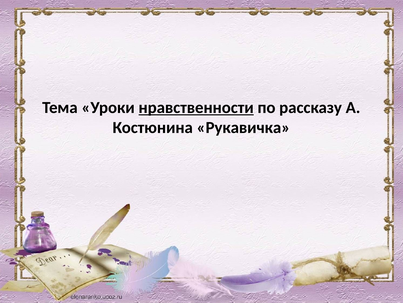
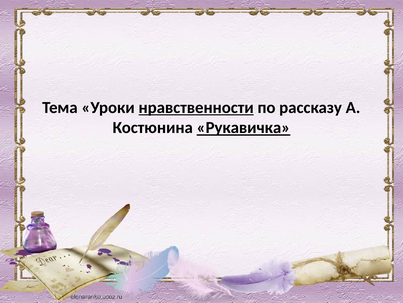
Рукавичка underline: none -> present (243, 127)
